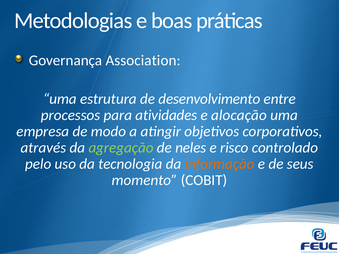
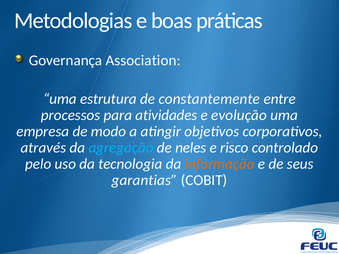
desenvolvimento: desenvolvimento -> constantemente (209, 99)
alocação: alocação -> evolução (239, 115)
agregação colour: light green -> light blue (121, 148)
momento: momento -> garantias (145, 180)
